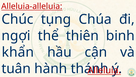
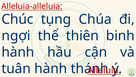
khẩn: khẩn -> hành (18, 52)
